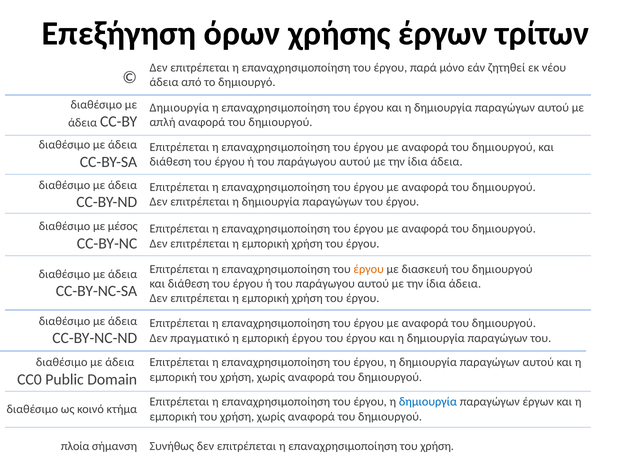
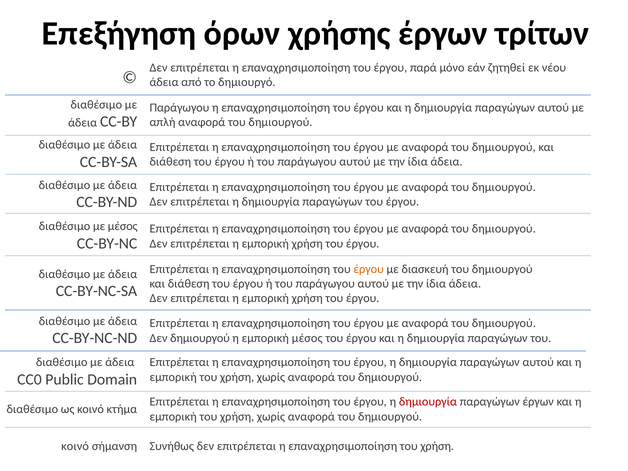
Δημιουργία: Δημιουργία -> Παράγωγου (179, 108)
Δεν πραγματικό: πραγματικό -> δημιουργού (200, 338)
εμπορική έργου: έργου -> μέσος (307, 338)
δημιουργία colour: blue -> red (428, 402)
πλοία: πλοία -> κοινό (75, 446)
